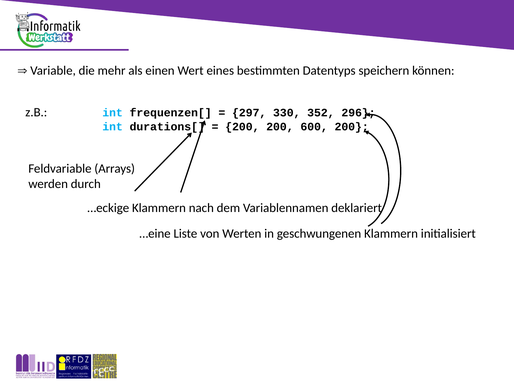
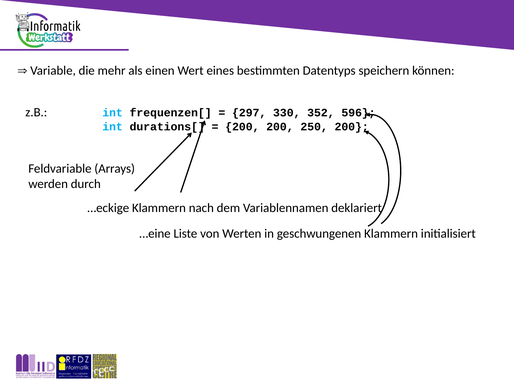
296: 296 -> 596 (359, 113)
600: 600 -> 250 (314, 127)
